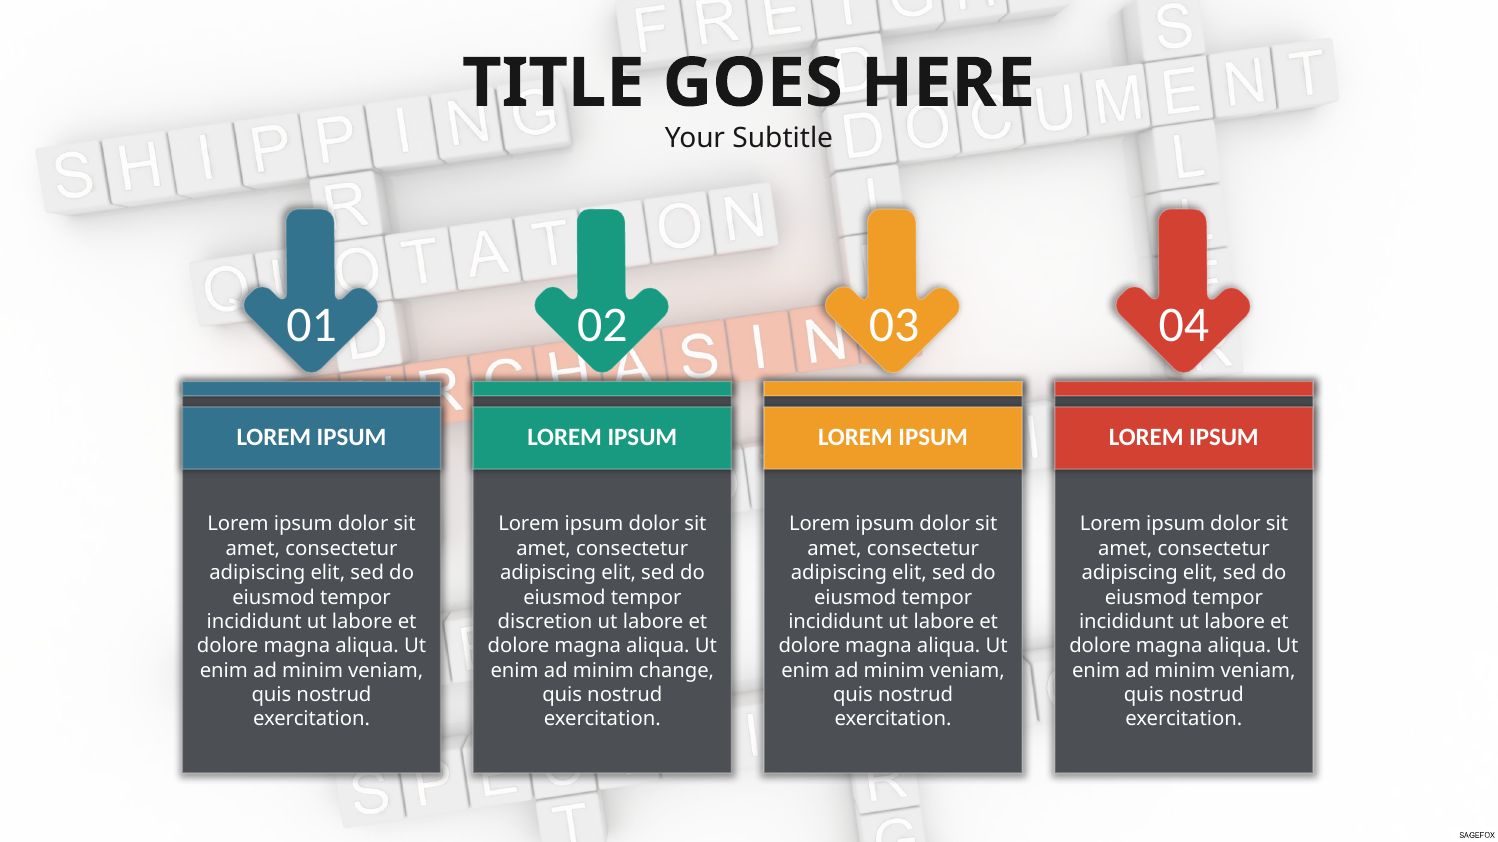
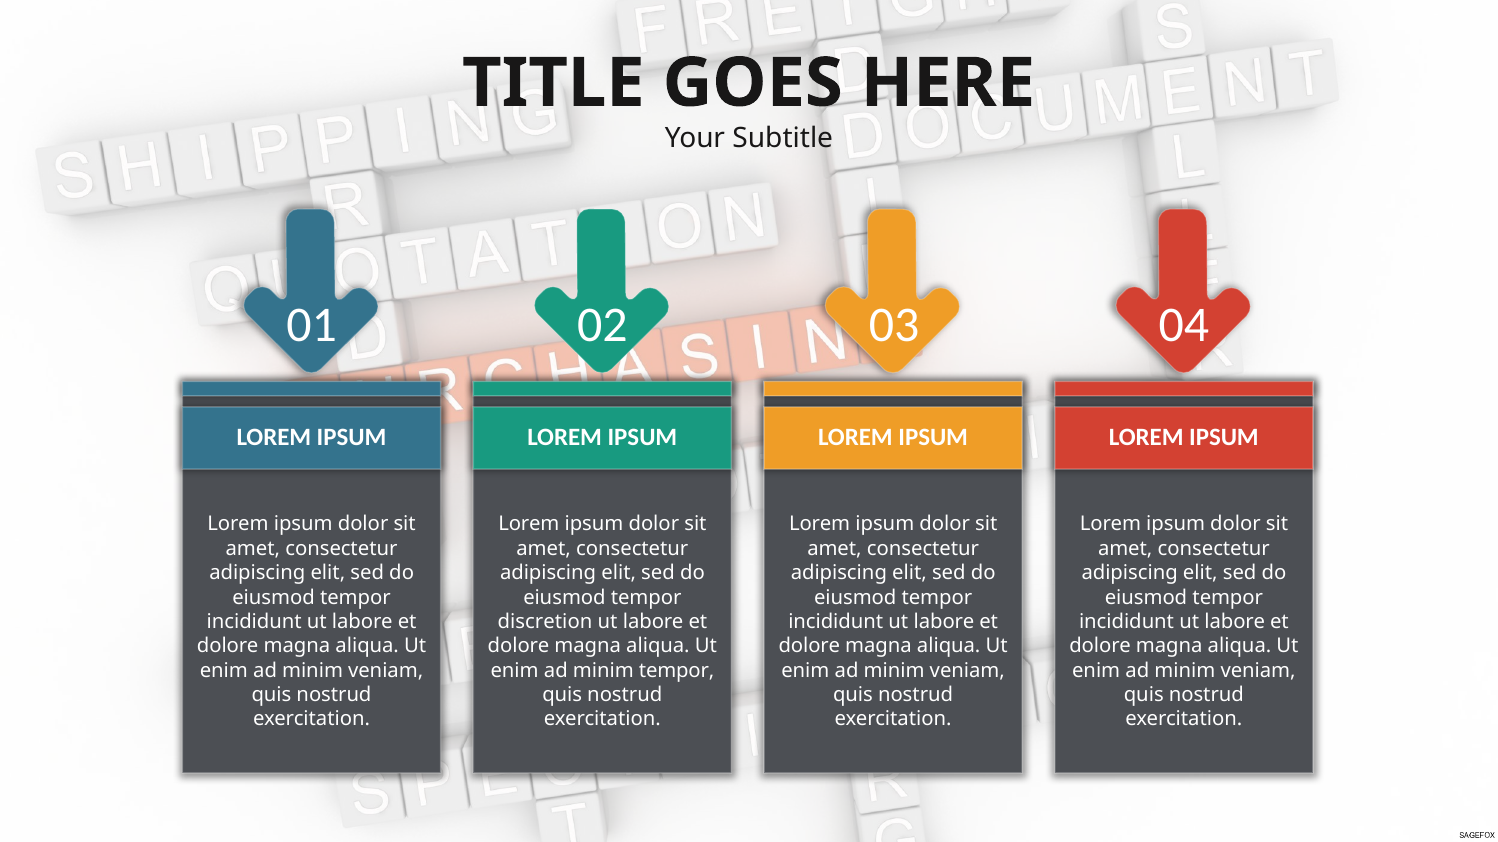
minim change: change -> tempor (677, 671)
